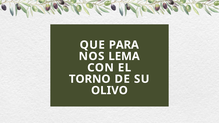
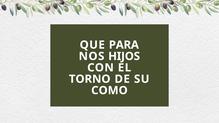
LEMA: LEMA -> HIJOS (124, 56)
OLIVO: OLIVO -> COMO (109, 91)
